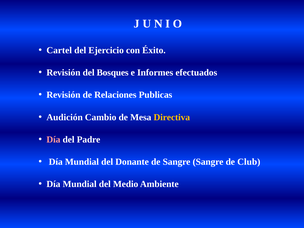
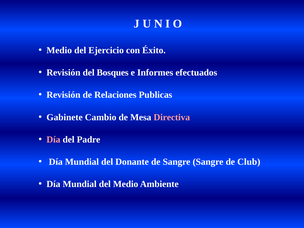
Cartel: Cartel -> Medio (59, 50)
Audición: Audición -> Gabinete (65, 117)
Directiva colour: yellow -> pink (172, 117)
